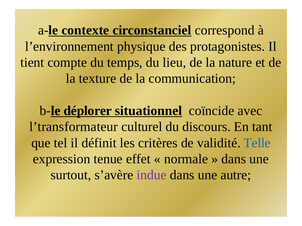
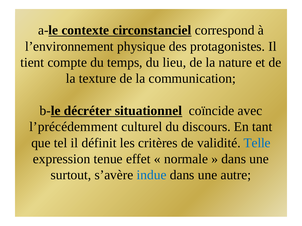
déplorer: déplorer -> décréter (88, 111)
l’transformateur: l’transformateur -> l’précédemment (74, 127)
indue colour: purple -> blue (152, 175)
